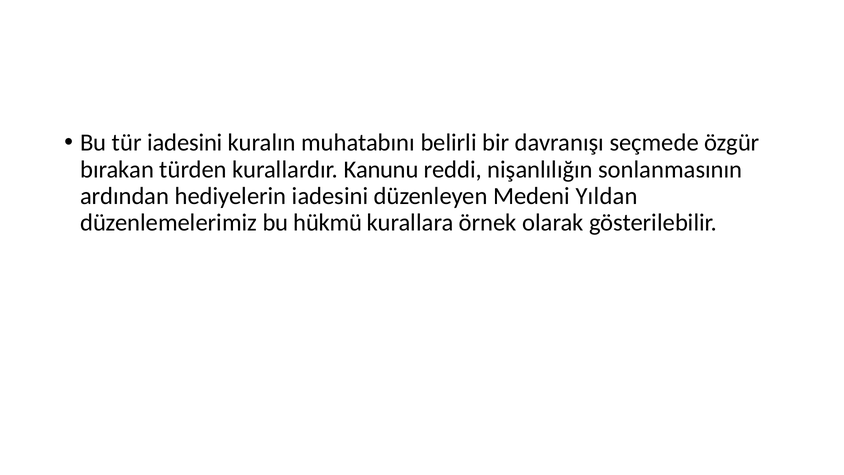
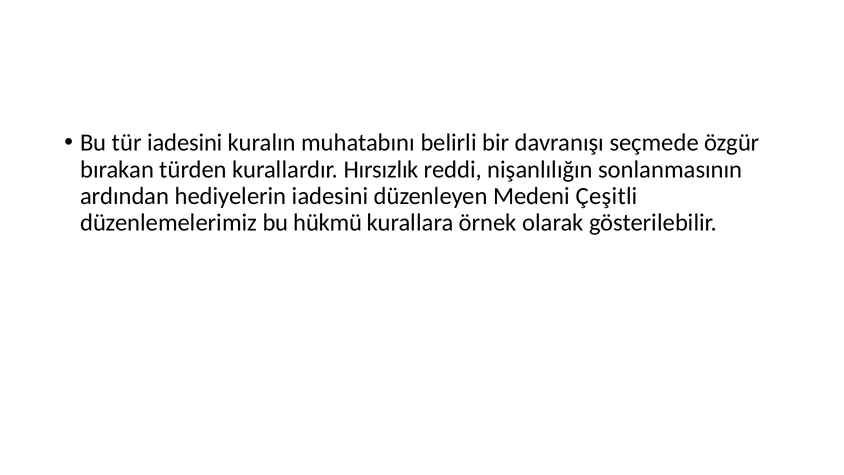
Kanunu: Kanunu -> Hırsızlık (381, 169)
Yıldan: Yıldan -> Çeşitli (607, 196)
